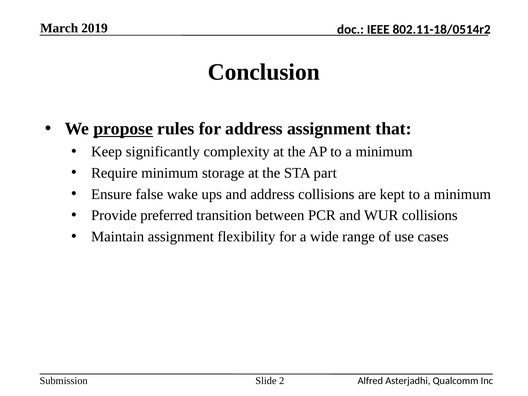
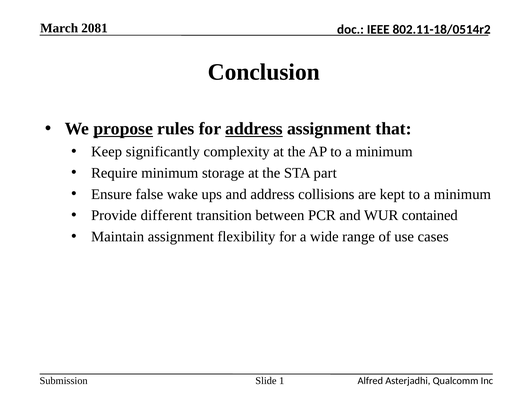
2019: 2019 -> 2081 (95, 28)
address underline: none -> present (254, 129)
preferred: preferred -> different (166, 215)
WUR collisions: collisions -> contained (430, 215)
2: 2 -> 1 (282, 381)
